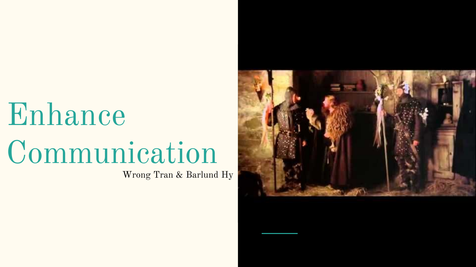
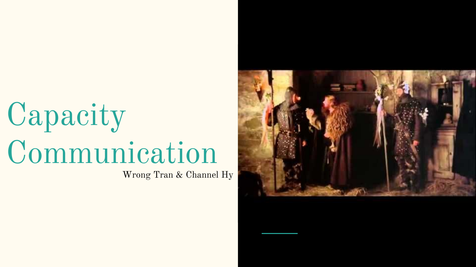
Enhance: Enhance -> Capacity (66, 115)
Barlund: Barlund -> Channel (202, 175)
